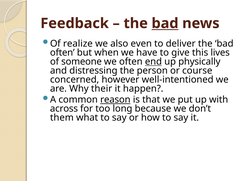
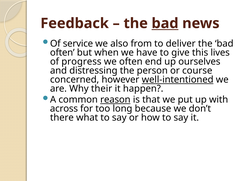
realize: realize -> service (78, 44)
even: even -> from (141, 44)
someone: someone -> progress (81, 62)
end underline: present -> none (153, 62)
physically: physically -> ourselves (199, 62)
well-intentioned underline: none -> present (178, 80)
them: them -> there (62, 118)
